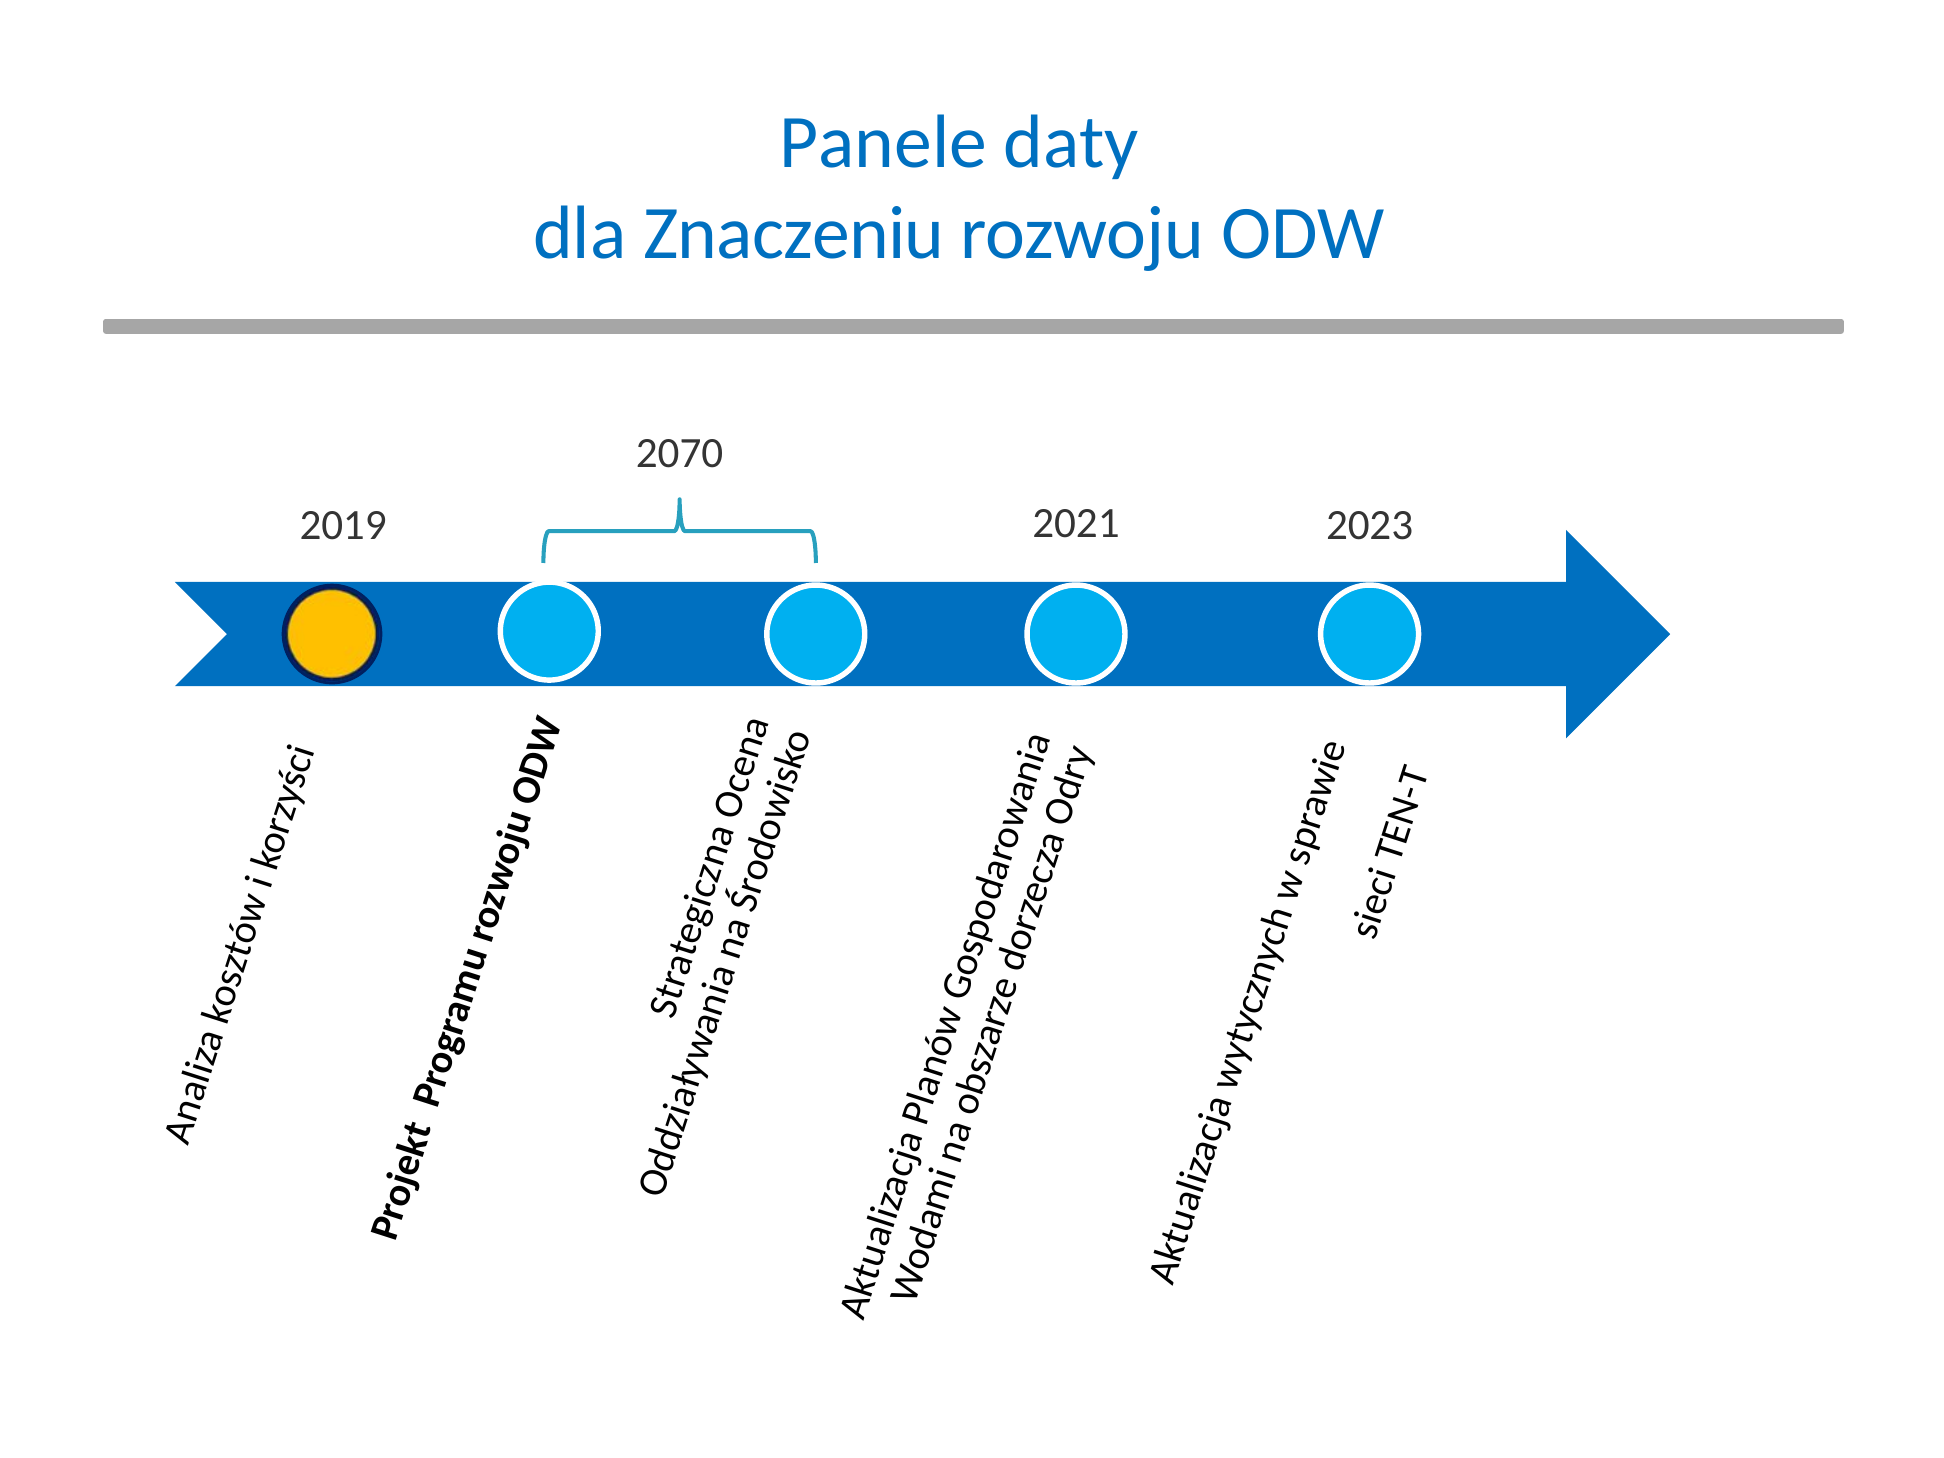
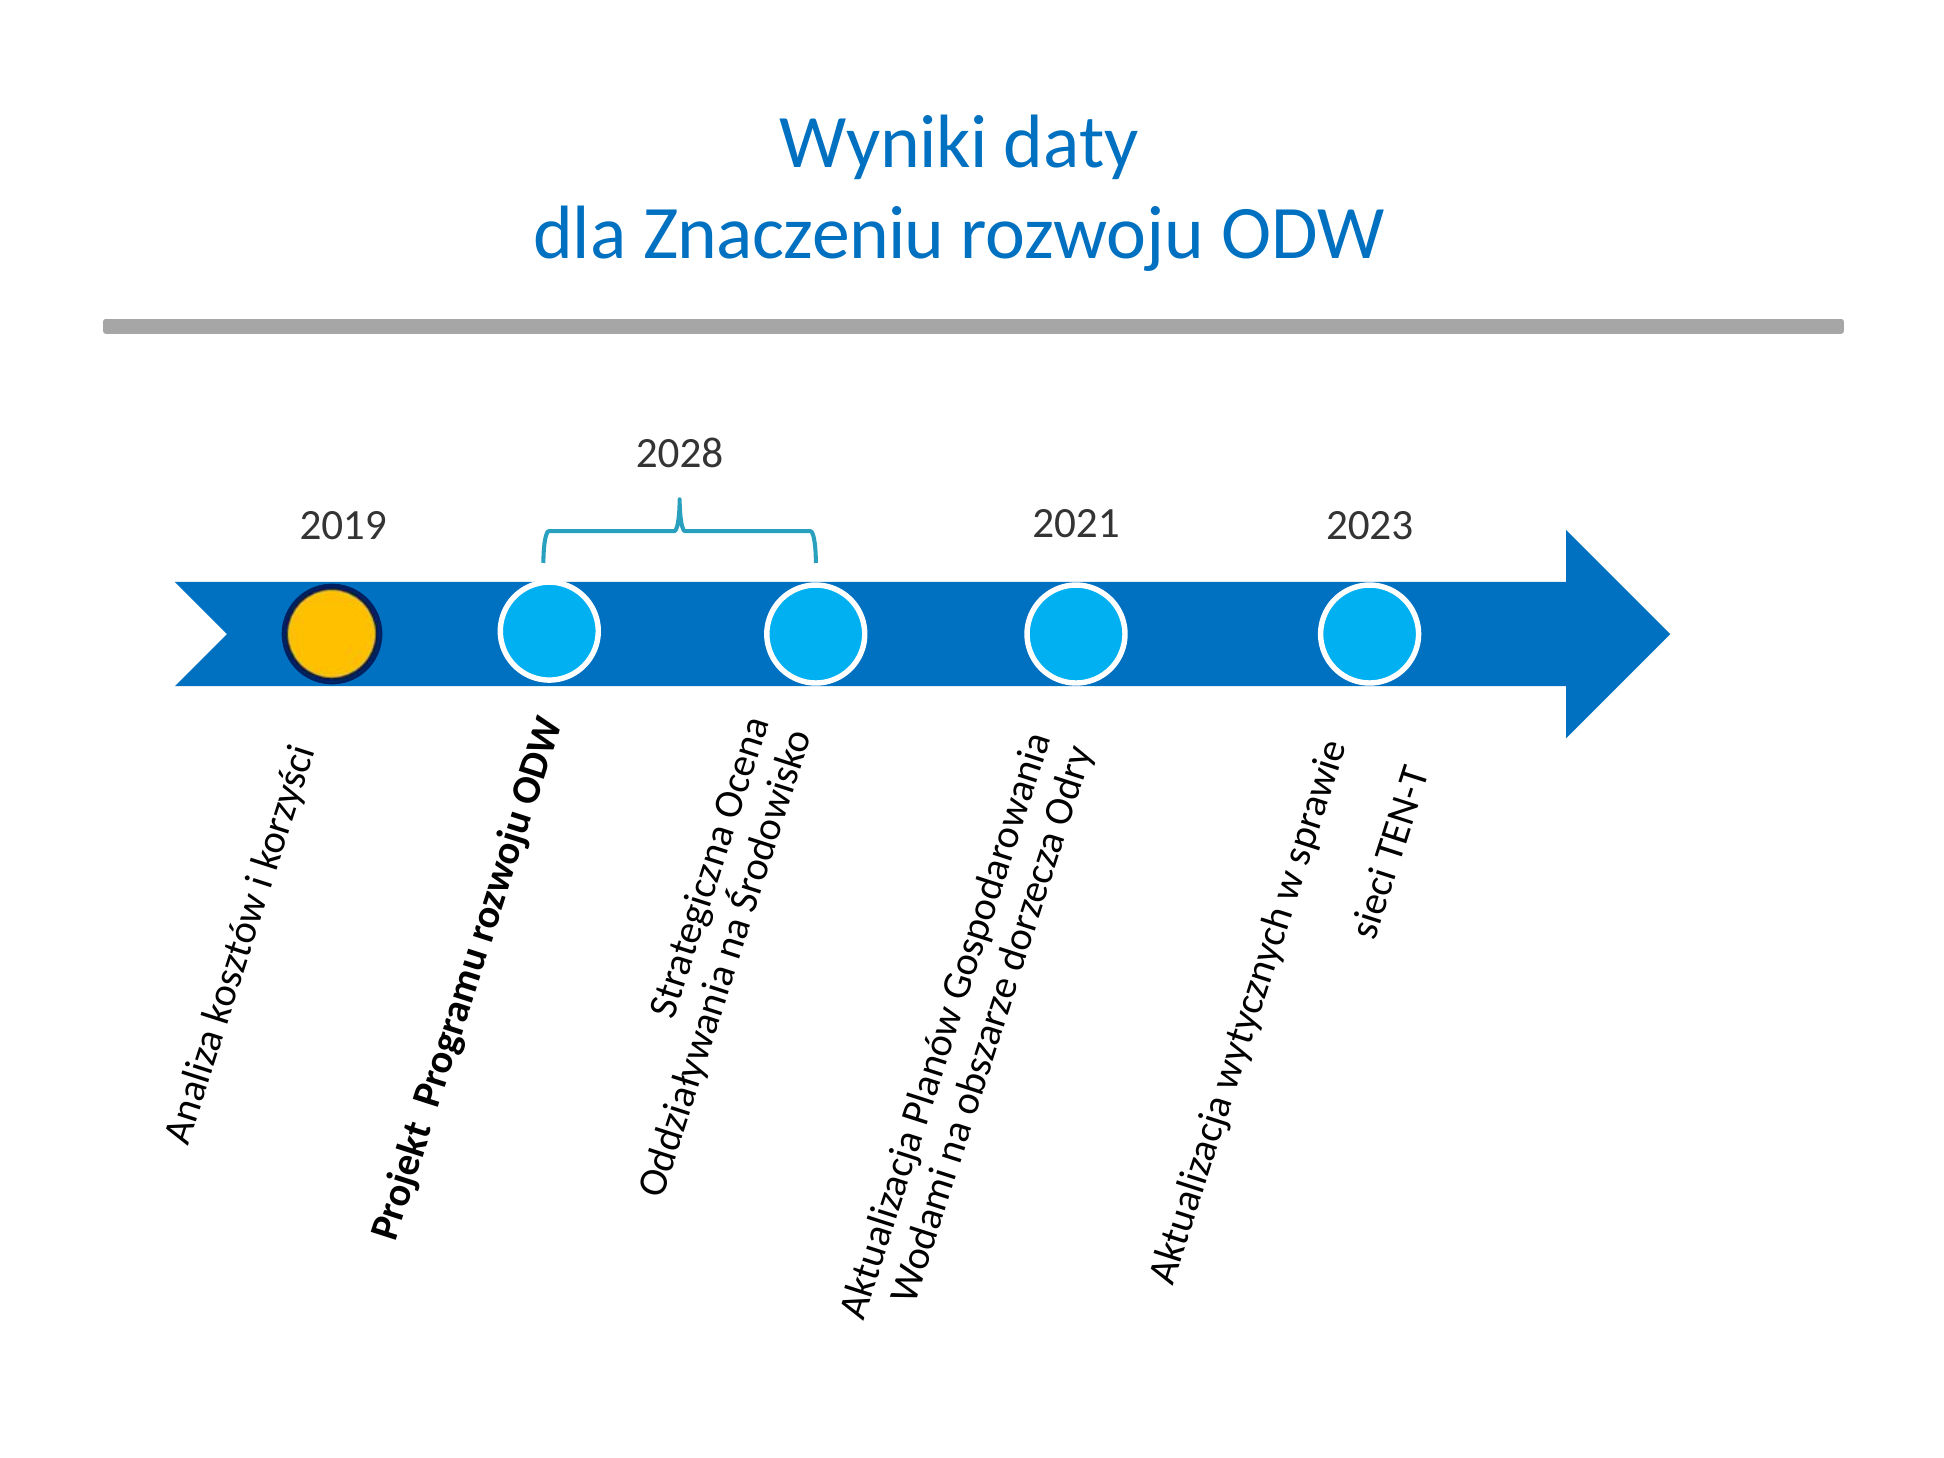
Panele: Panele -> Wyniki (883, 142)
2070: 2070 -> 2028 (680, 454)
